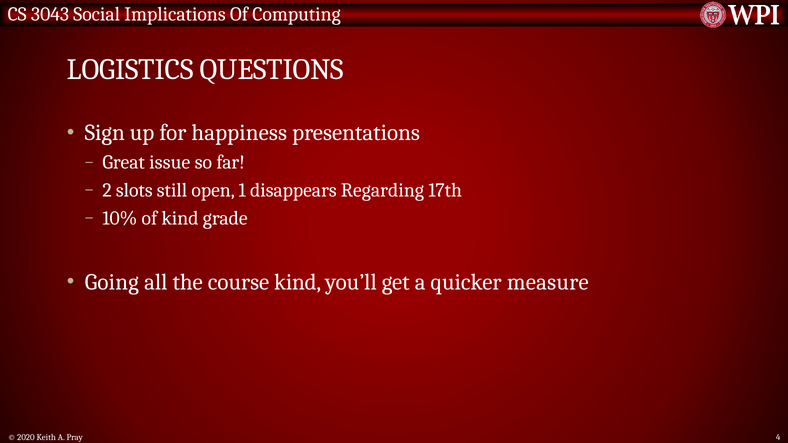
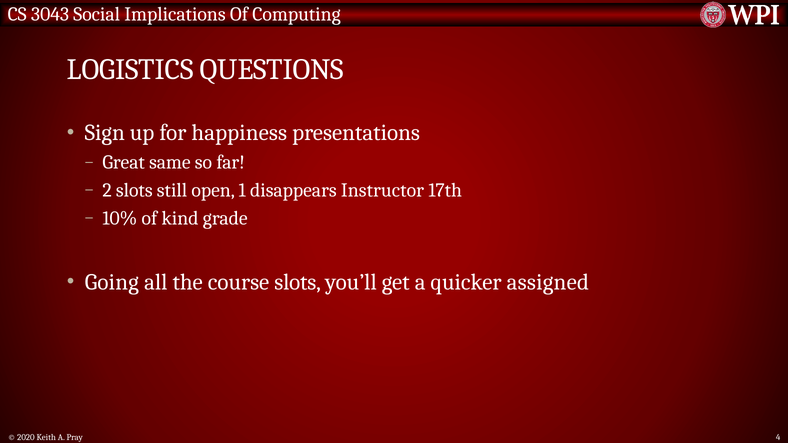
issue: issue -> same (170, 162)
Regarding: Regarding -> Instructor (382, 190)
course kind: kind -> slots (298, 282)
measure: measure -> assigned (548, 282)
